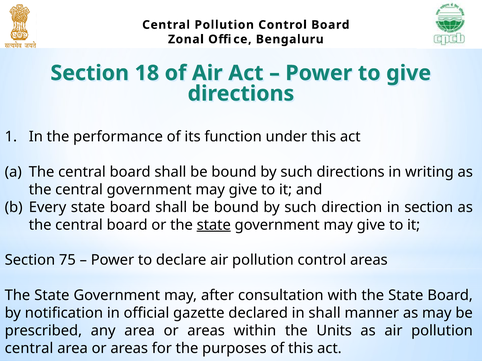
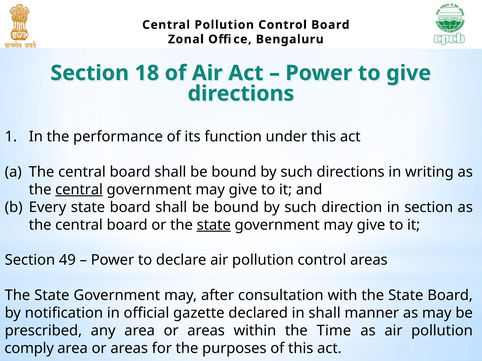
central underline: none -> present (79, 190)
75: 75 -> 49 (67, 261)
Units: Units -> Time (334, 331)
central: central -> comply (29, 349)
